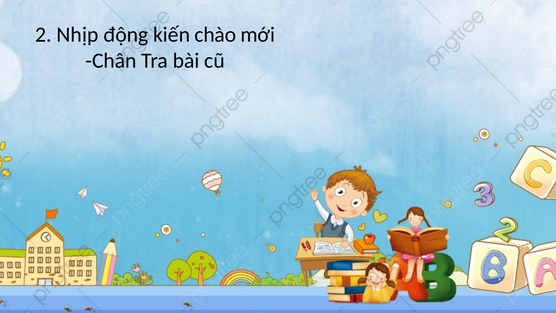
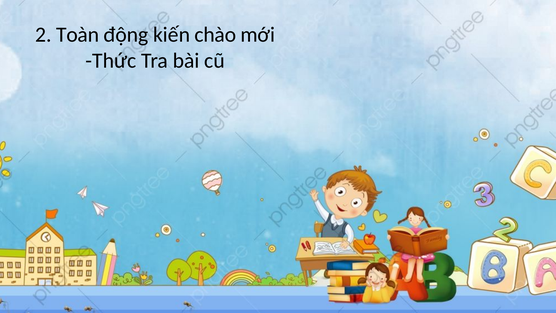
Nhịp: Nhịp -> Toàn (78, 35)
Chân: Chân -> Thức (111, 61)
